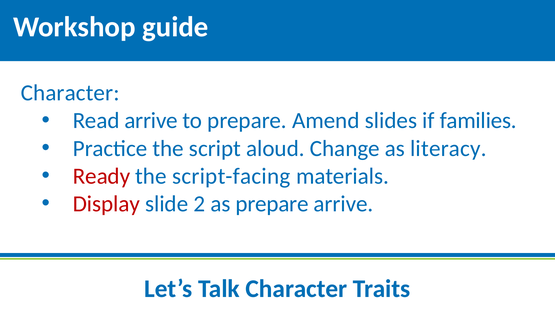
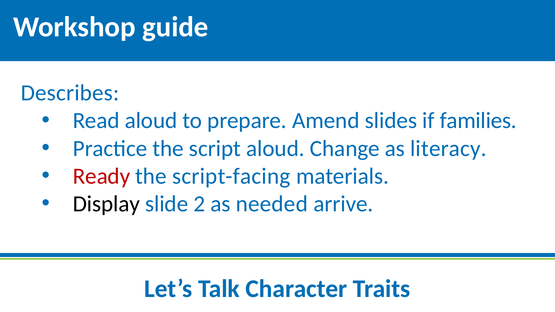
Character: Character -> Describes (70, 93)
Read arrive: arrive -> aloud (151, 121)
Display colour: red -> black (106, 204)
as prepare: prepare -> needed (272, 204)
